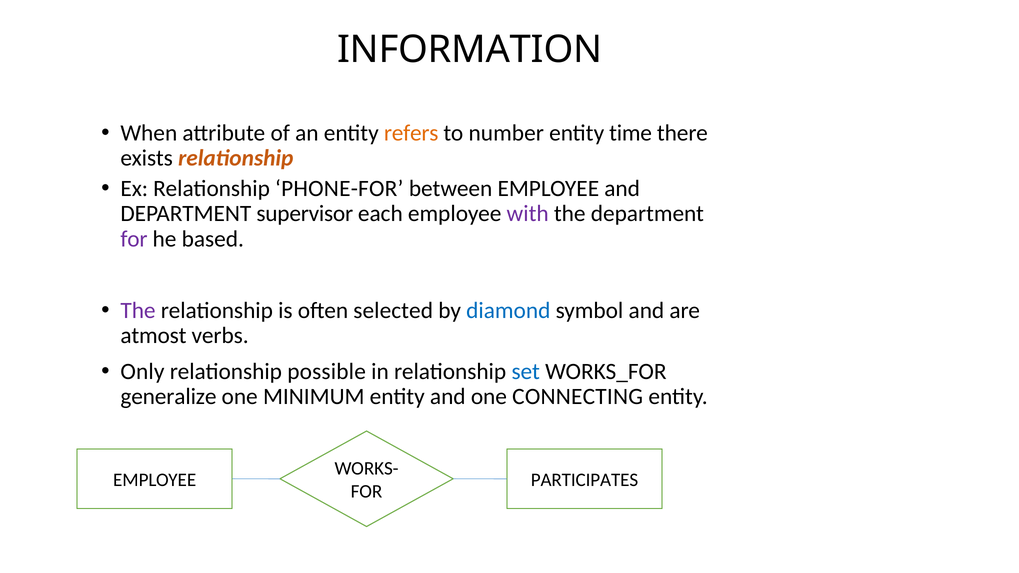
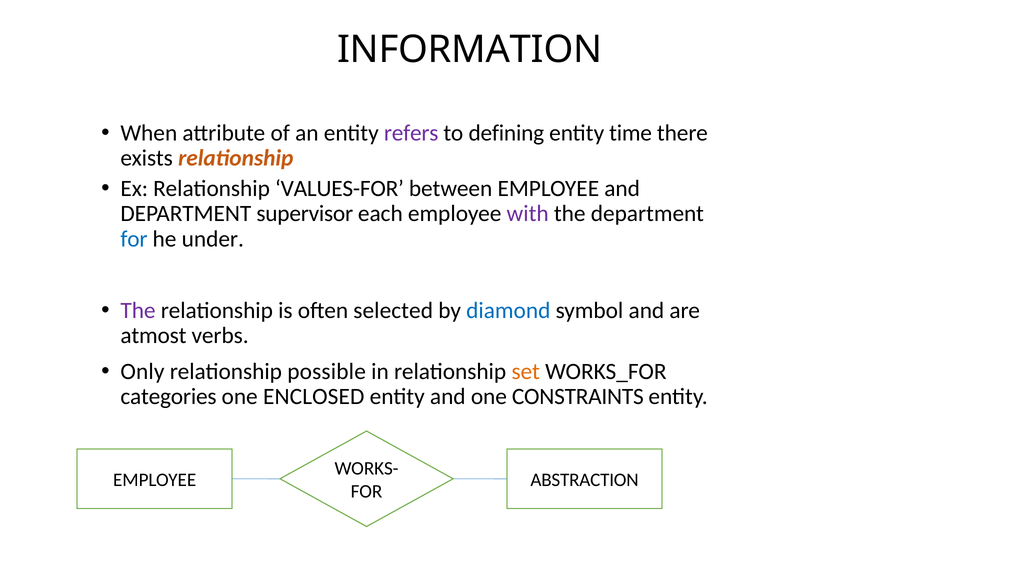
refers colour: orange -> purple (411, 133)
number: number -> defining (506, 133)
PHONE-FOR: PHONE-FOR -> VALUES-FOR (339, 189)
for colour: purple -> blue (134, 239)
based: based -> under (213, 239)
set colour: blue -> orange (526, 372)
generalize: generalize -> categories (169, 397)
MINIMUM: MINIMUM -> ENCLOSED (314, 397)
CONNECTING: CONNECTING -> CONSTRAINTS (578, 397)
PARTICIPATES: PARTICIPATES -> ABSTRACTION (585, 480)
